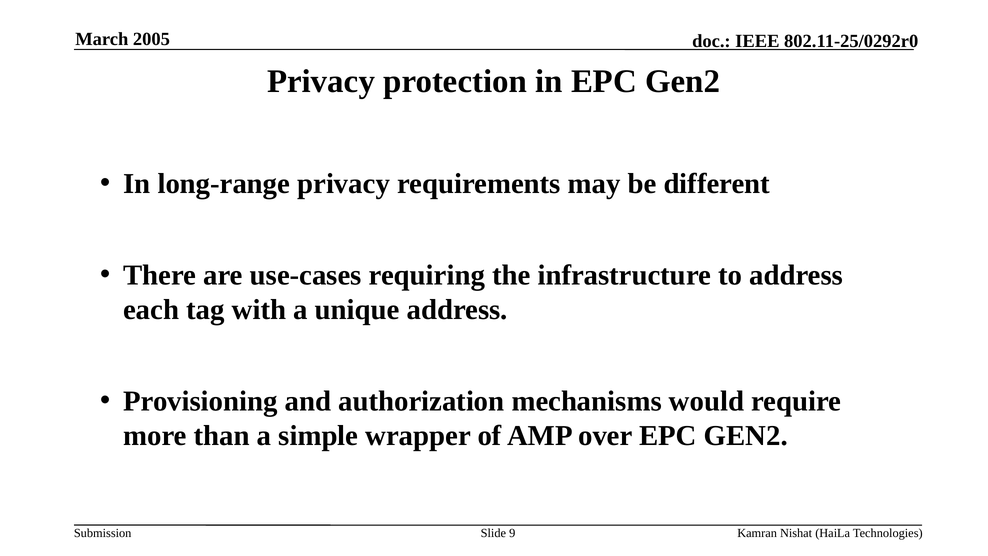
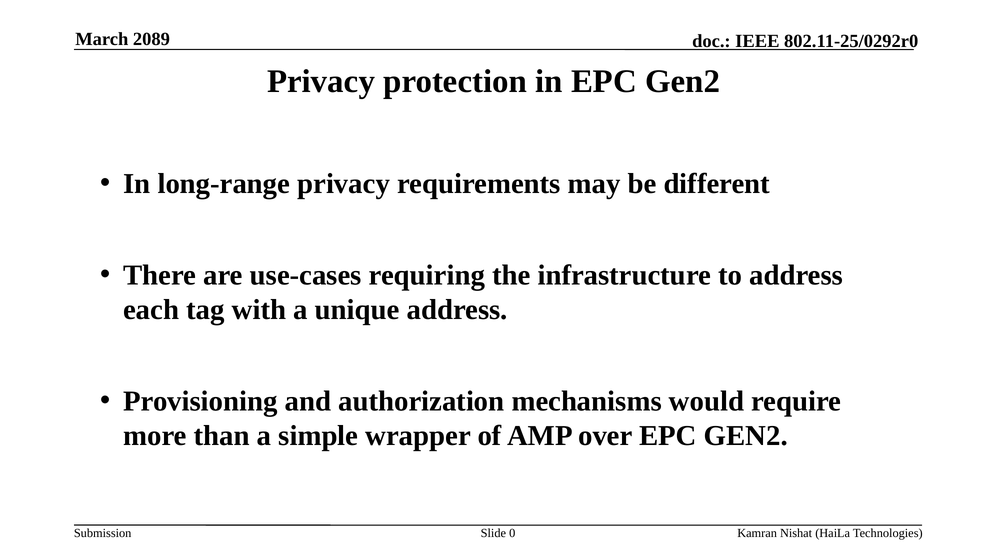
2005: 2005 -> 2089 (151, 39)
9: 9 -> 0 (512, 533)
